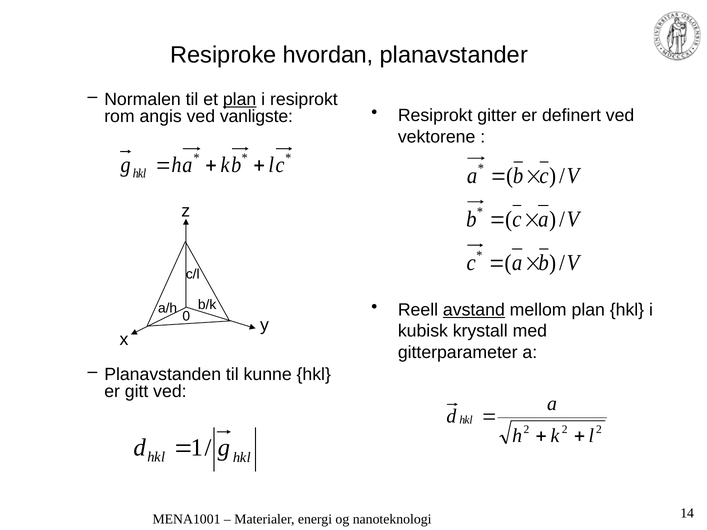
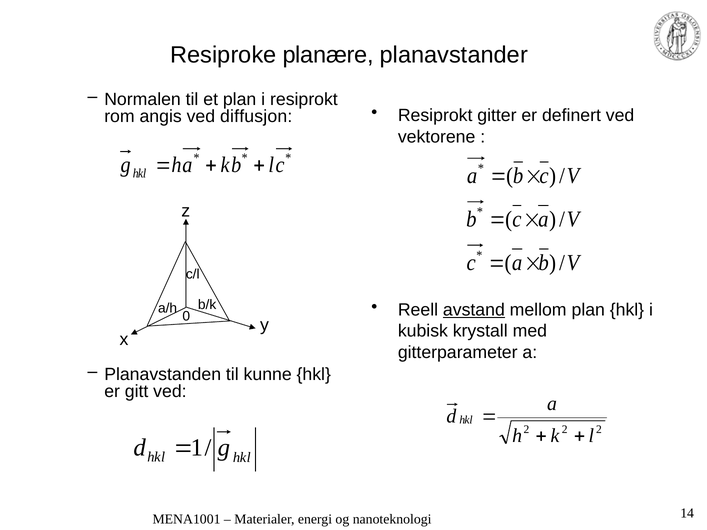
hvordan: hvordan -> planære (328, 55)
plan underline: present -> none (240, 100)
vanligste: vanligste -> diffusjon (256, 117)
